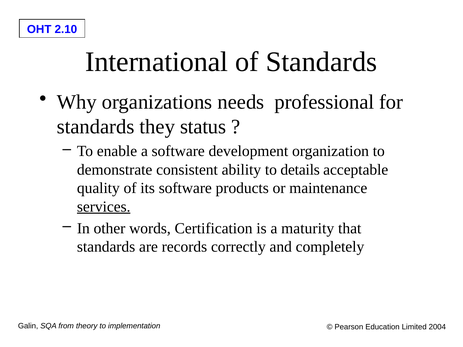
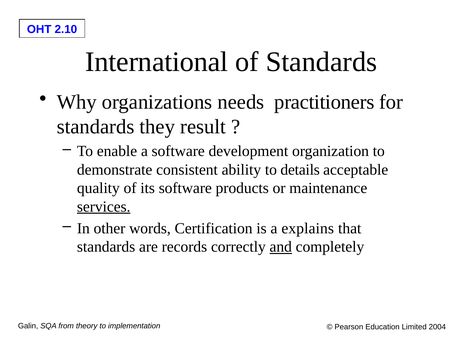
professional: professional -> practitioners (324, 102)
status: status -> result (203, 127)
maturity: maturity -> explains (308, 228)
and underline: none -> present (281, 247)
